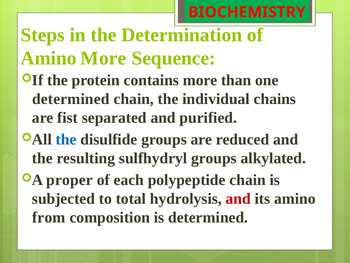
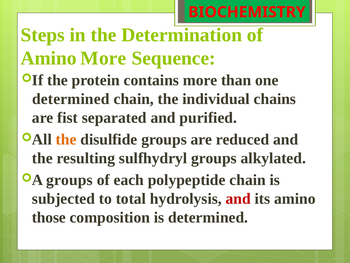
the colour: blue -> orange (66, 139)
proper: proper -> groups (69, 180)
from: from -> those (49, 217)
